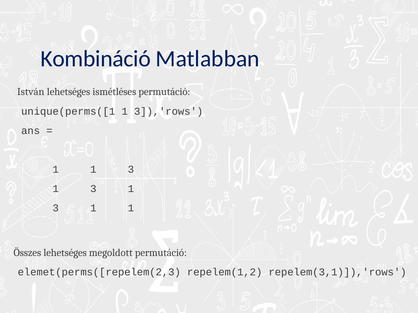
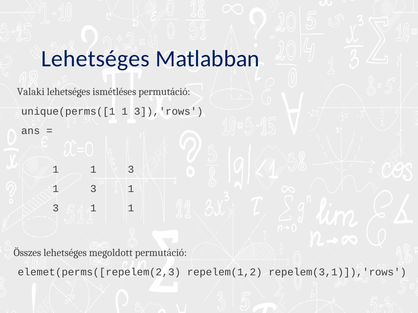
Kombináció: Kombináció -> Lehetséges (95, 59)
István: István -> Valaki (31, 92)
